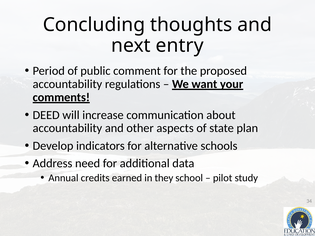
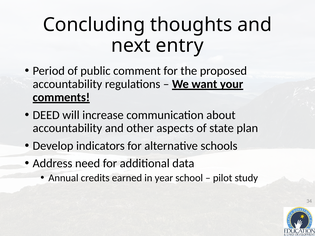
they: they -> year (164, 178)
